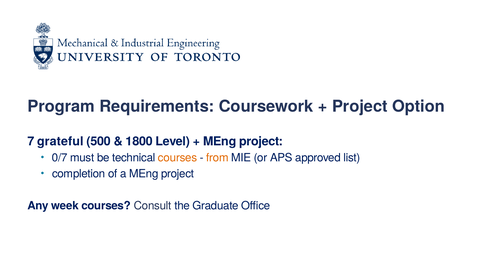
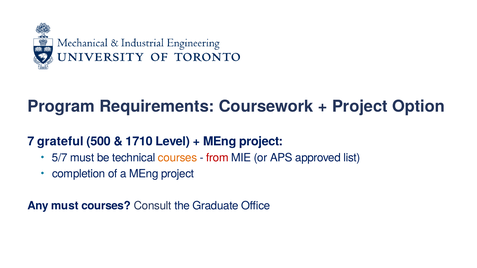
1800: 1800 -> 1710 (139, 141)
0/7: 0/7 -> 5/7 (60, 158)
from colour: orange -> red (217, 158)
Any week: week -> must (65, 206)
